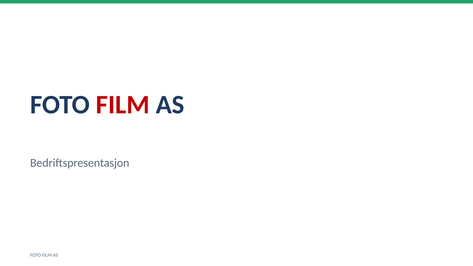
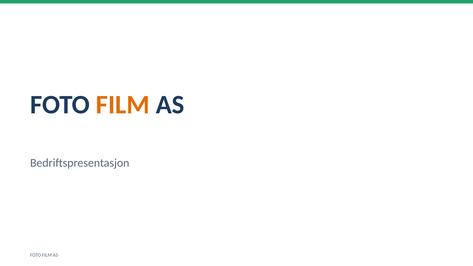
FILM colour: red -> orange (123, 105)
